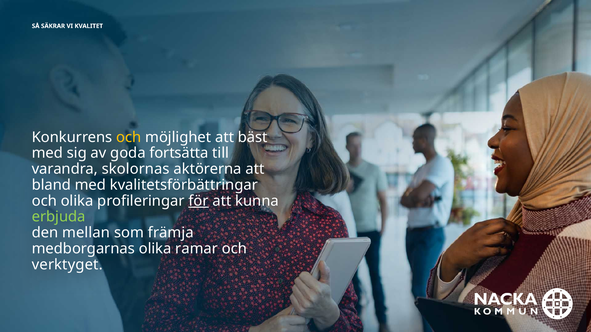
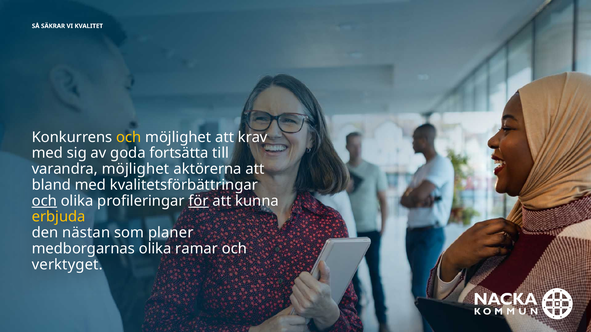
bäst: bäst -> krav (253, 137)
varandra skolornas: skolornas -> möjlighet (136, 169)
och underline: none -> present (44, 201)
erbjuda colour: light green -> yellow (59, 217)
mellan: mellan -> nästan (86, 233)
främja: främja -> planer (171, 233)
